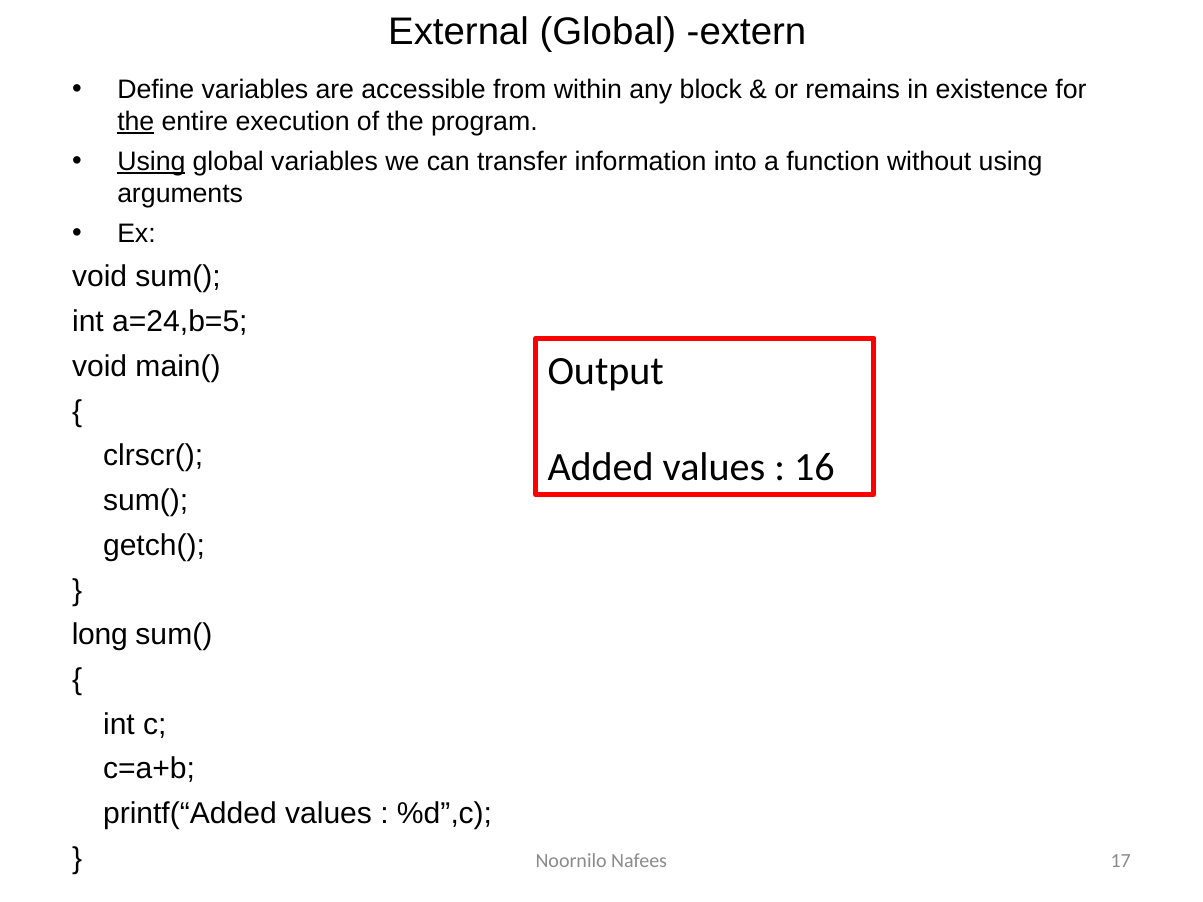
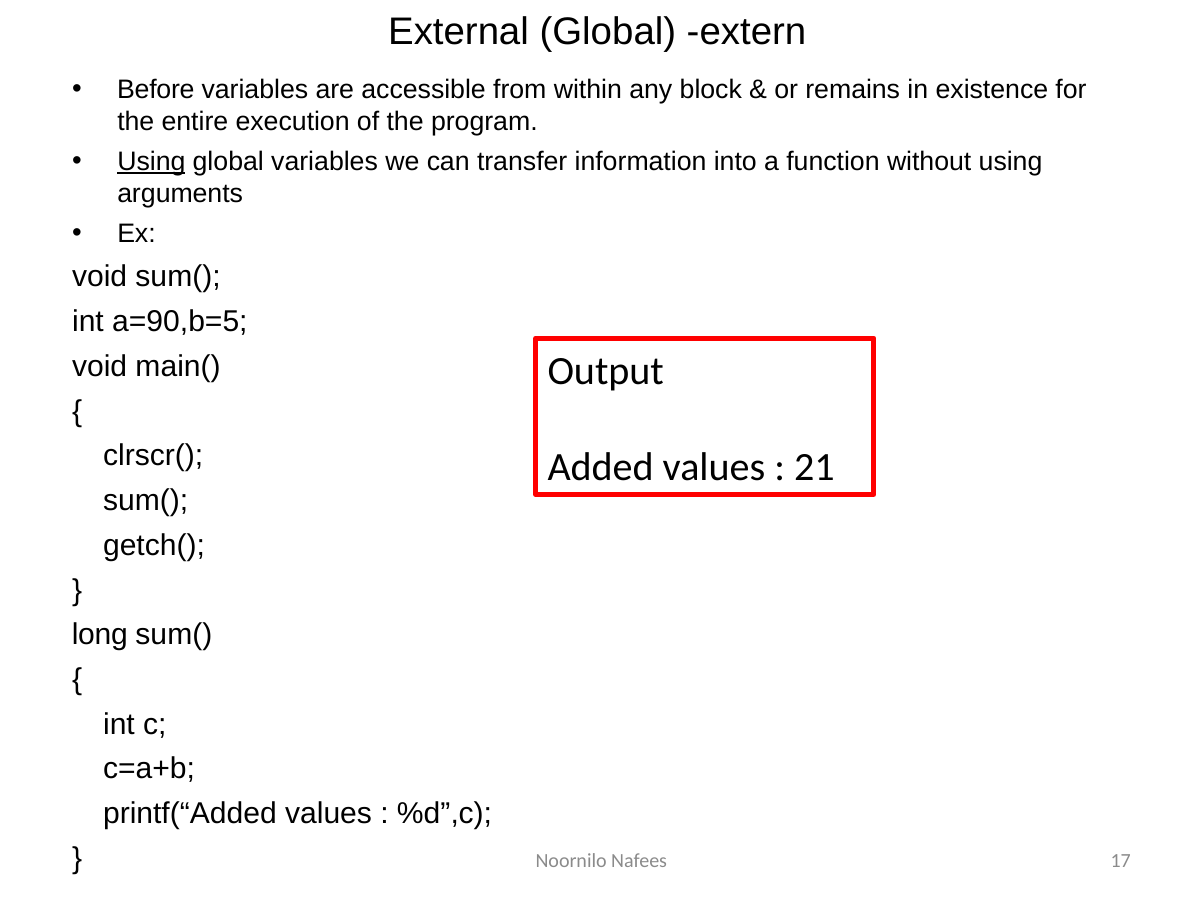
Define: Define -> Before (156, 90)
the underline: present -> none (136, 122)
a=24,b=5: a=24,b=5 -> a=90,b=5 (180, 322)
16: 16 -> 21 (814, 467)
